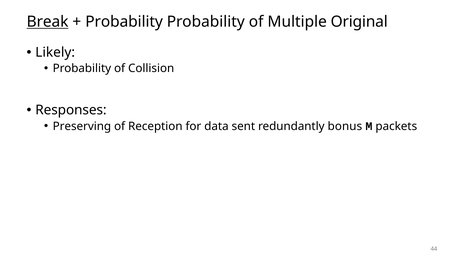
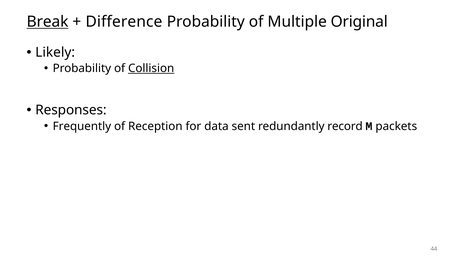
Probability: Probability -> Difference (124, 22)
Collision underline: none -> present (151, 68)
Preserving: Preserving -> Frequently (82, 126)
bonus: bonus -> record (345, 126)
